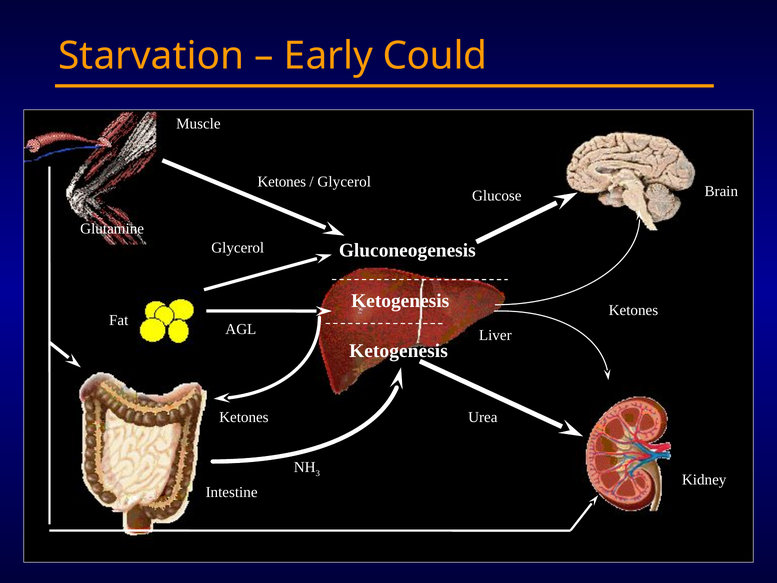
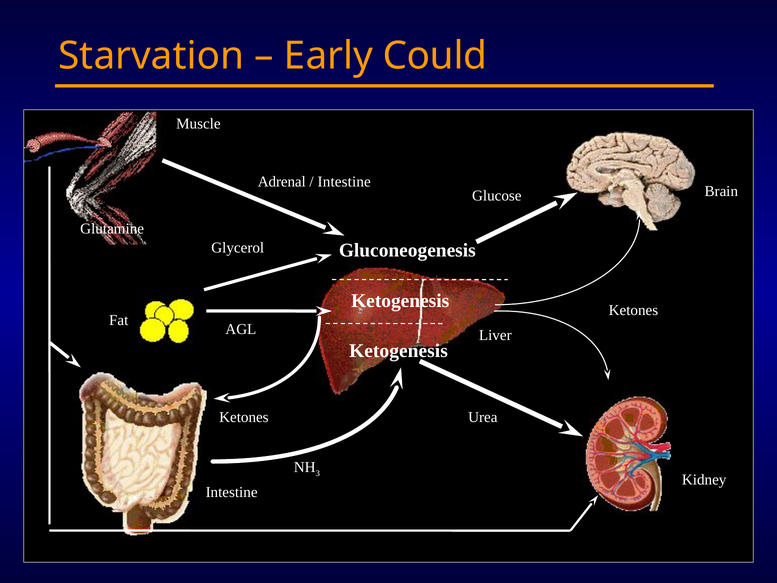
Ketones: Ketones -> Adrenal (282, 182)
Glycerol: Glycerol -> Intestine (344, 182)
